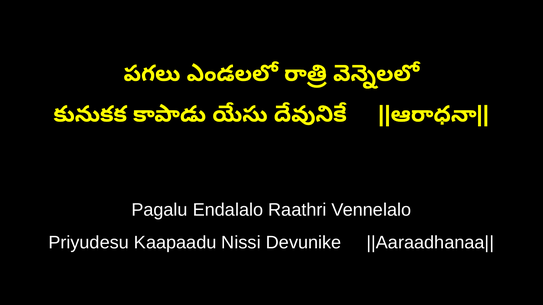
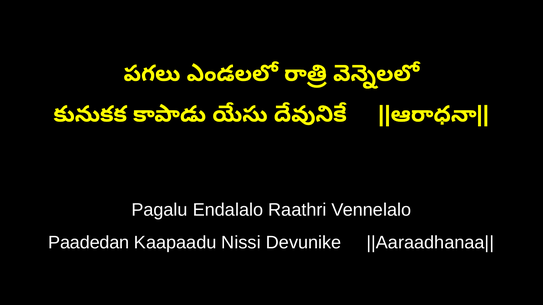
Priyudesu: Priyudesu -> Paadedan (89, 243)
